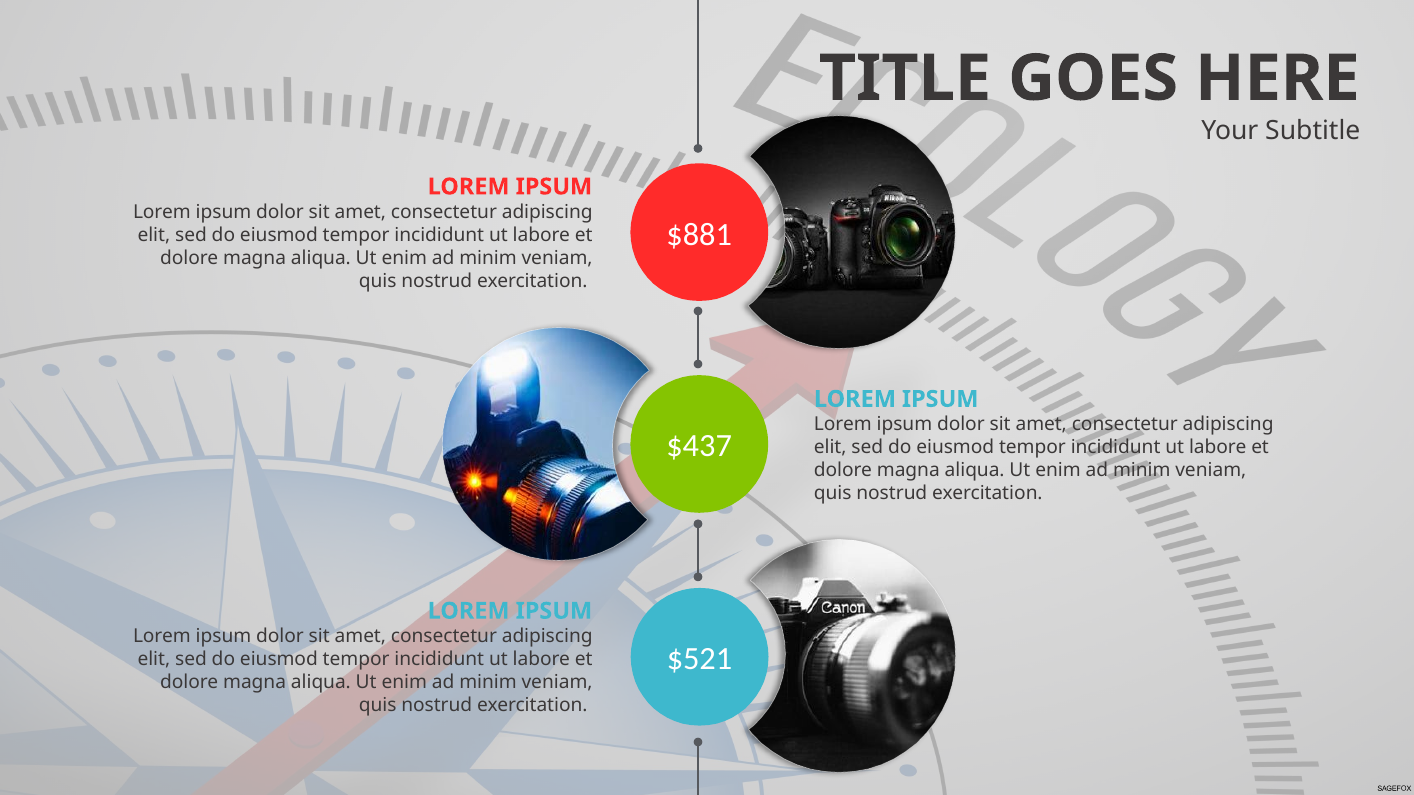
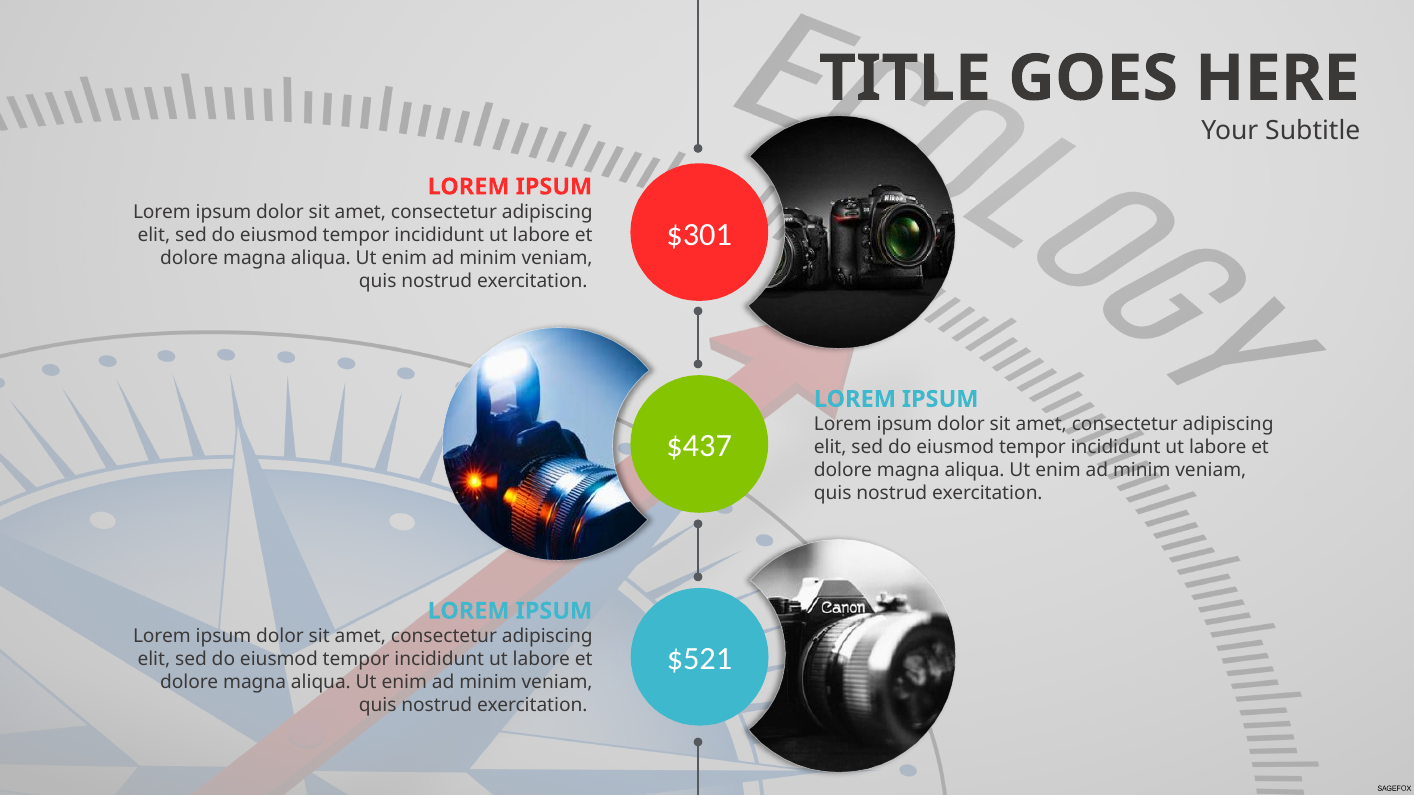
$881: $881 -> $301 (699, 234)
